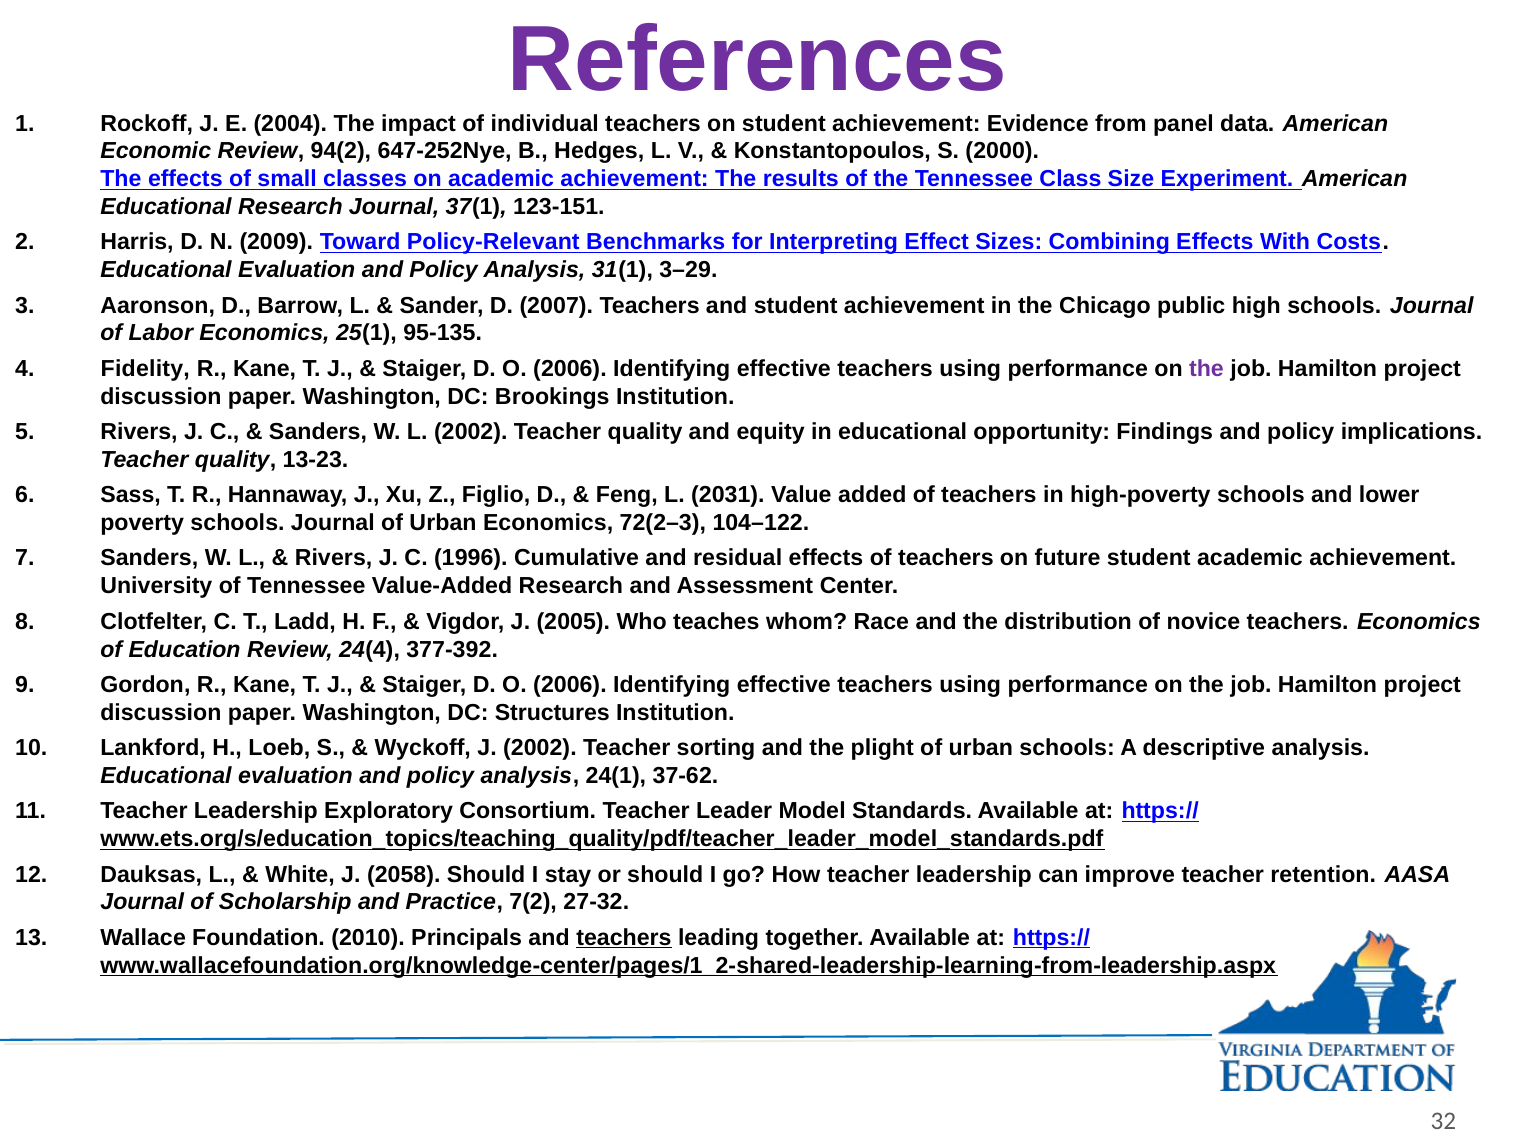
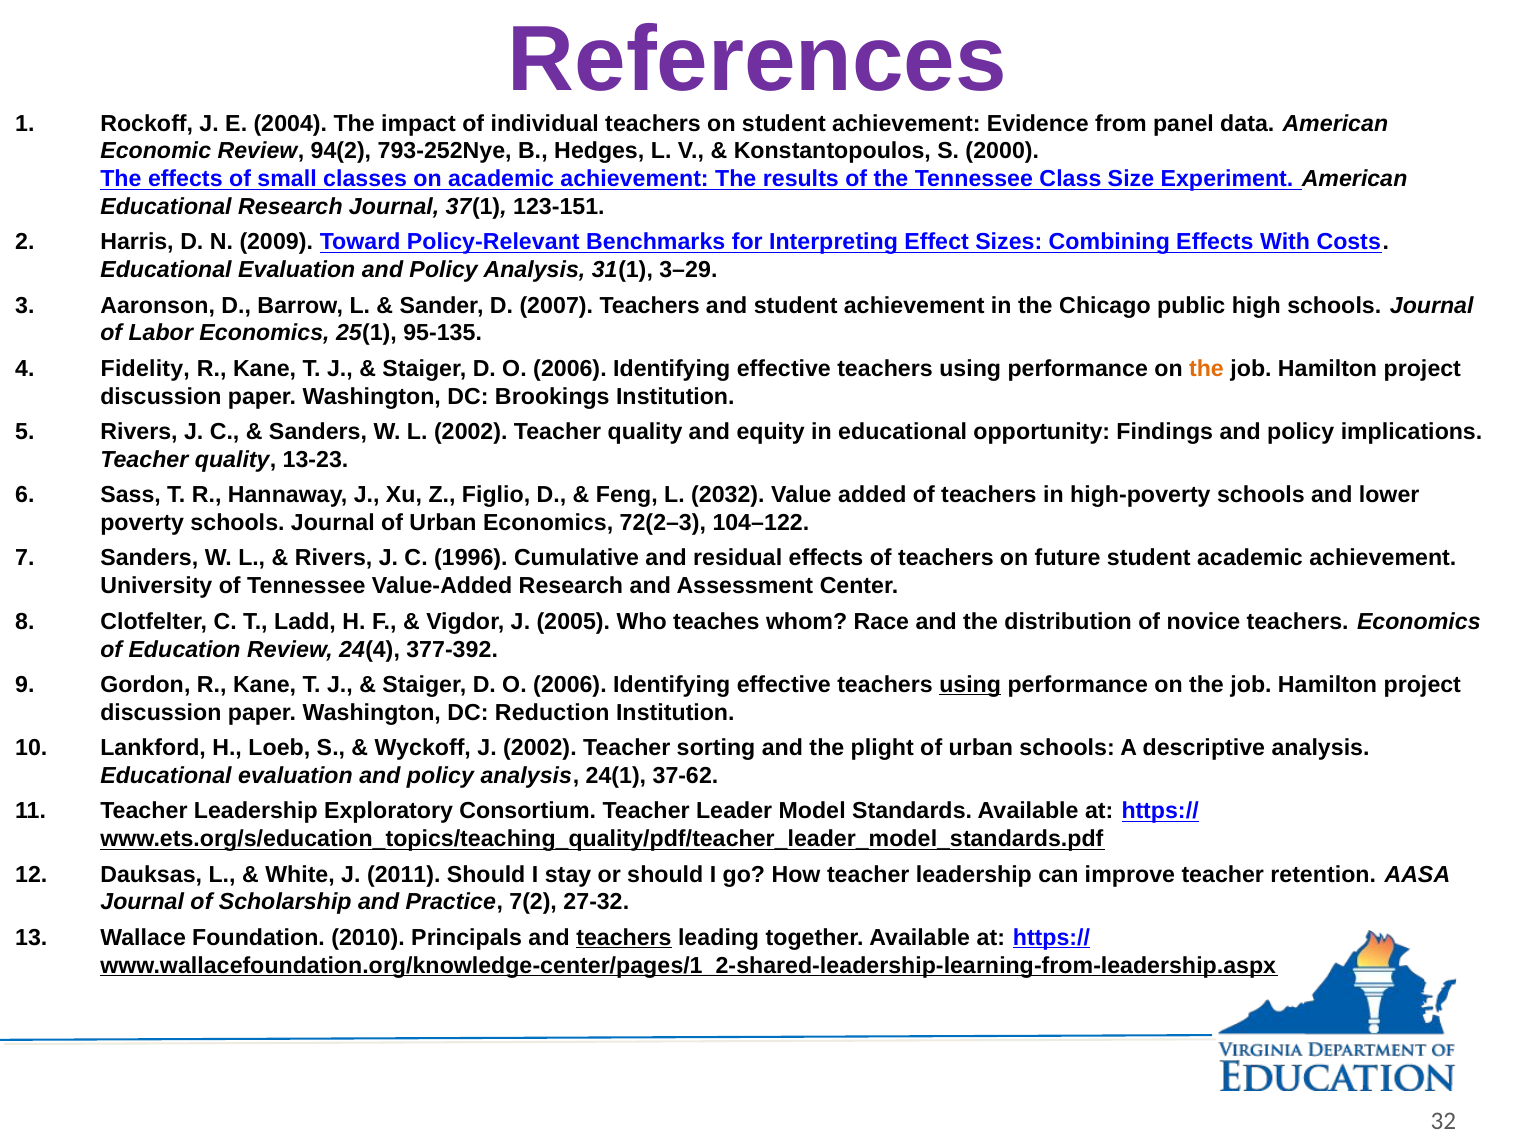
647-252Nye: 647-252Nye -> 793-252Nye (445, 151)
the colour: purple -> orange (1206, 368)
2031: 2031 -> 2032 (728, 495)
using underline: none -> present (970, 684)
Structures: Structures -> Reduction (552, 712)
2058: 2058 -> 2011 (404, 874)
